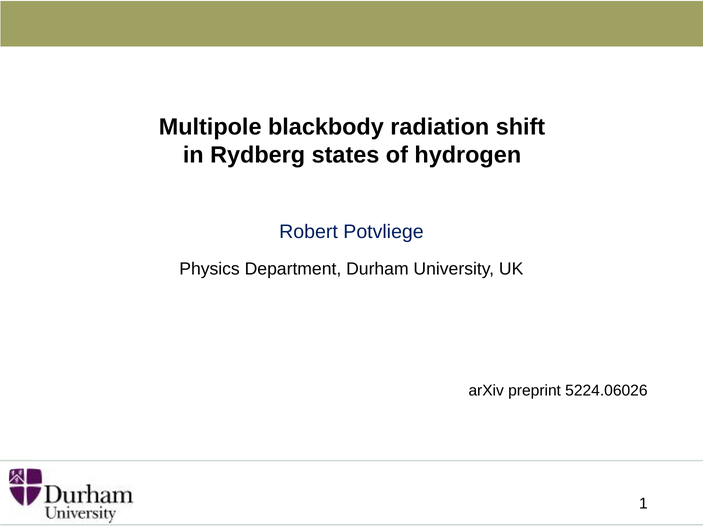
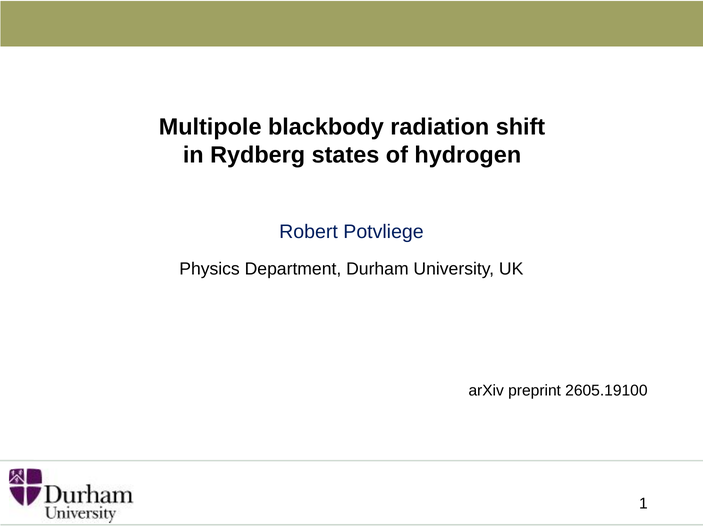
5224.06026: 5224.06026 -> 2605.19100 (606, 391)
